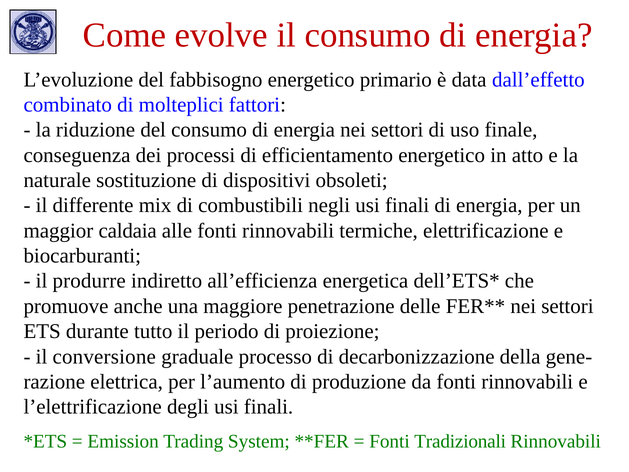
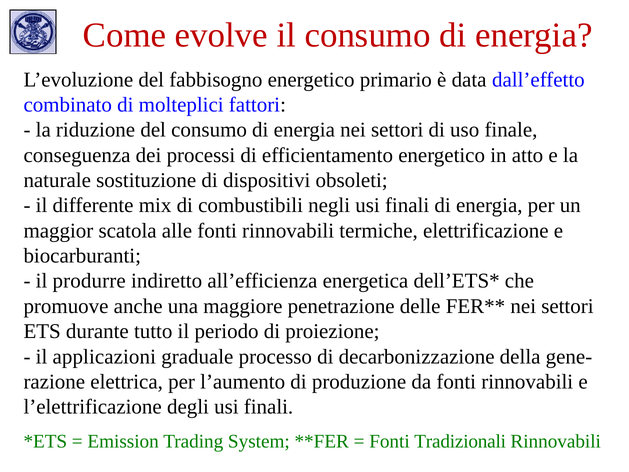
caldaia: caldaia -> scatola (128, 231)
conversione: conversione -> applicazioni (104, 356)
